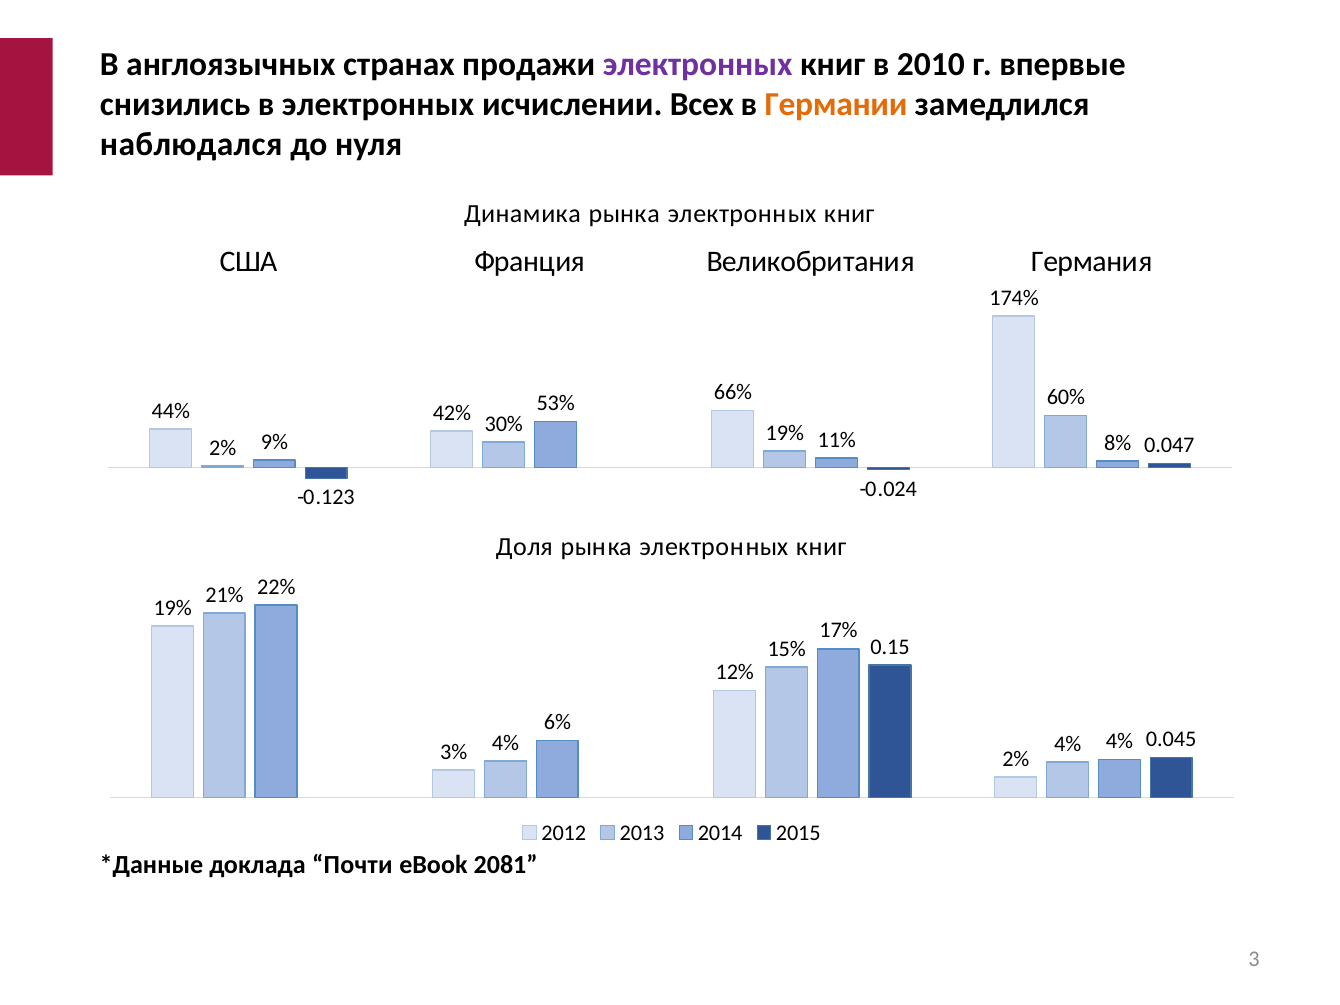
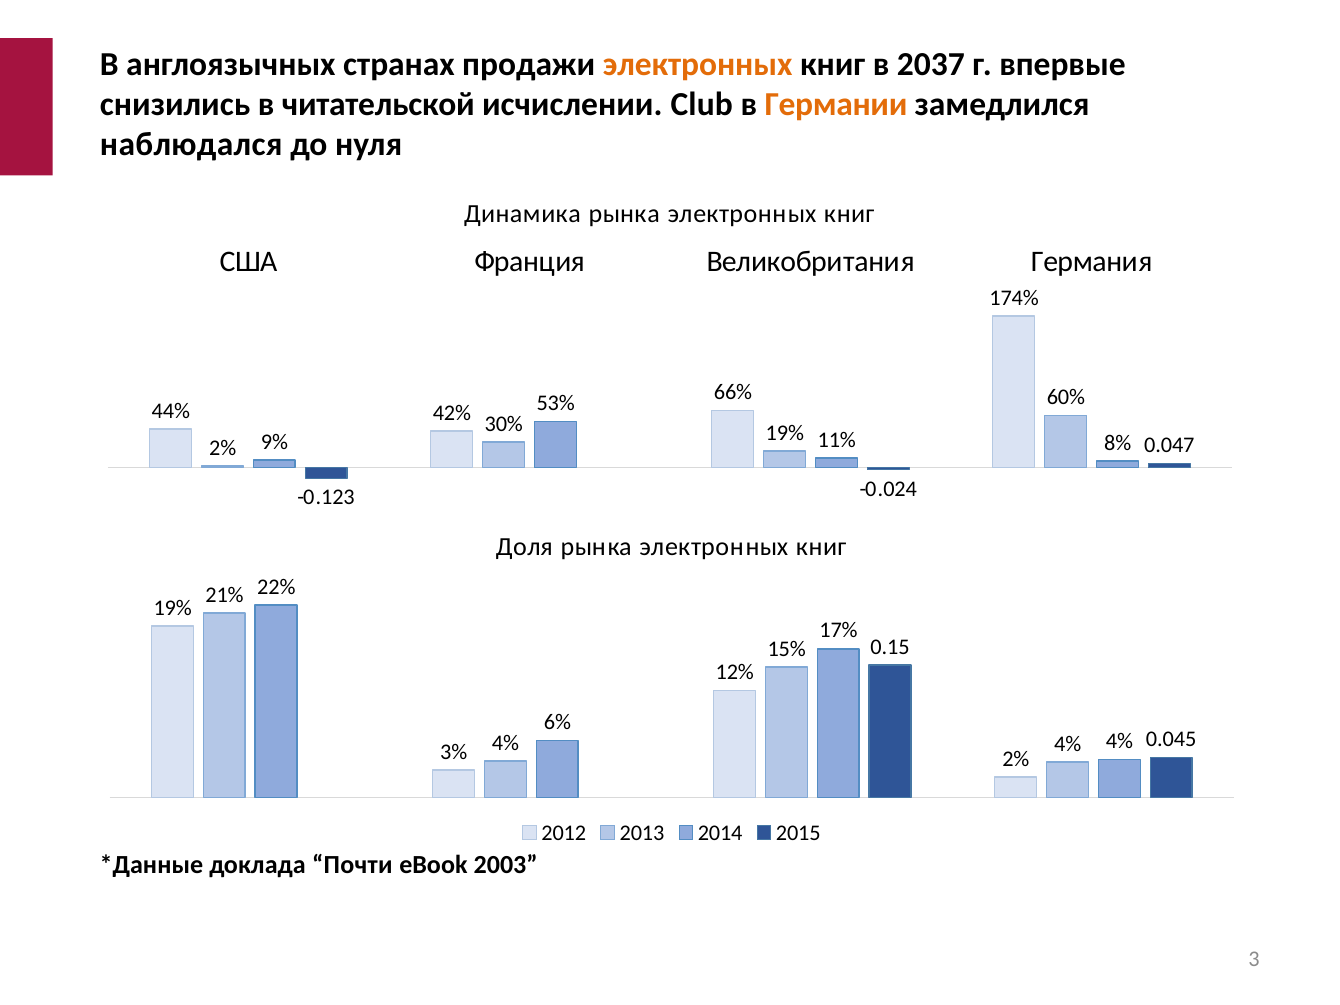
электронных colour: purple -> orange (698, 64)
2010: 2010 -> 2037 (931, 64)
в электронных: электронных -> читательской (378, 104)
Всех: Всех -> Club (702, 104)
2081: 2081 -> 2003 (506, 865)
